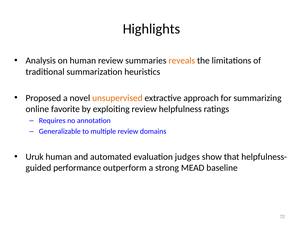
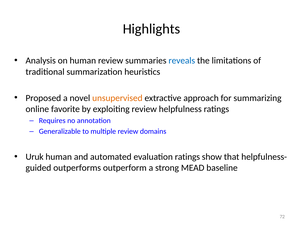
reveals colour: orange -> blue (182, 61)
evaluation judges: judges -> ratings (187, 157)
performance: performance -> outperforms (77, 168)
